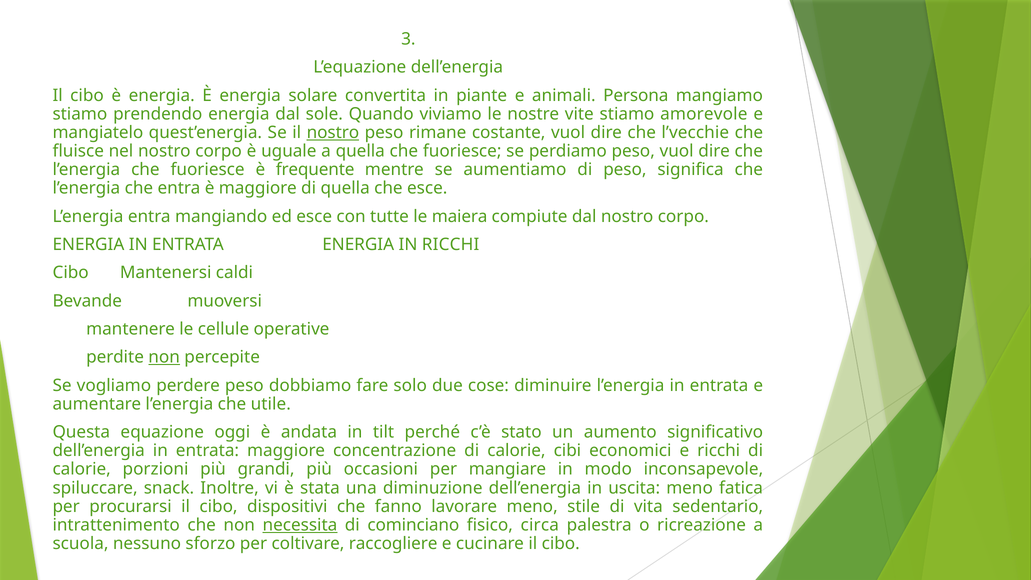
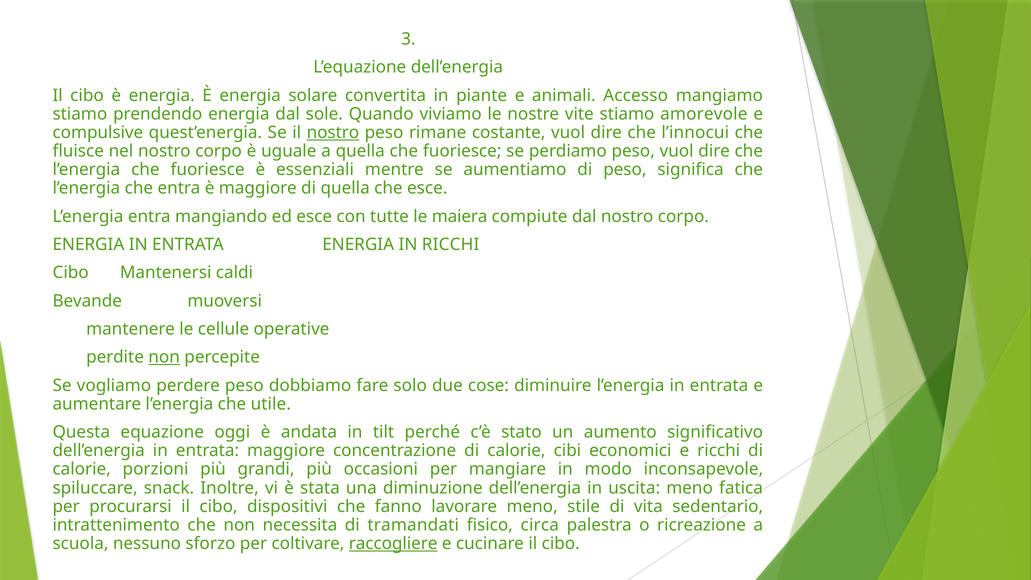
Persona: Persona -> Accesso (636, 95)
mangiatelo: mangiatelo -> compulsive (98, 133)
l’vecchie: l’vecchie -> l’innocui (695, 133)
frequente: frequente -> essenziali (315, 170)
necessita underline: present -> none (300, 525)
cominciano: cominciano -> tramandati (413, 525)
raccogliere underline: none -> present (393, 543)
